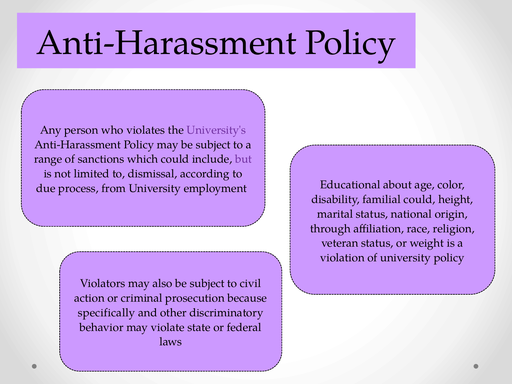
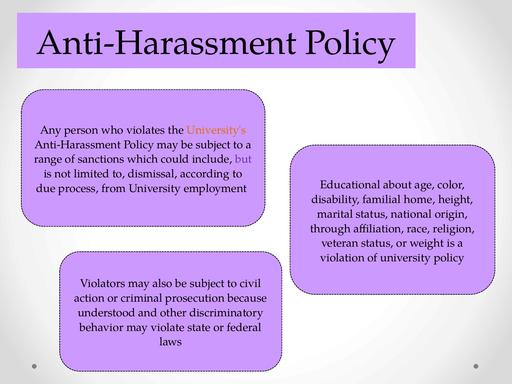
University's colour: purple -> orange (216, 130)
familial could: could -> home (420, 199)
specifically: specifically -> understood (107, 313)
